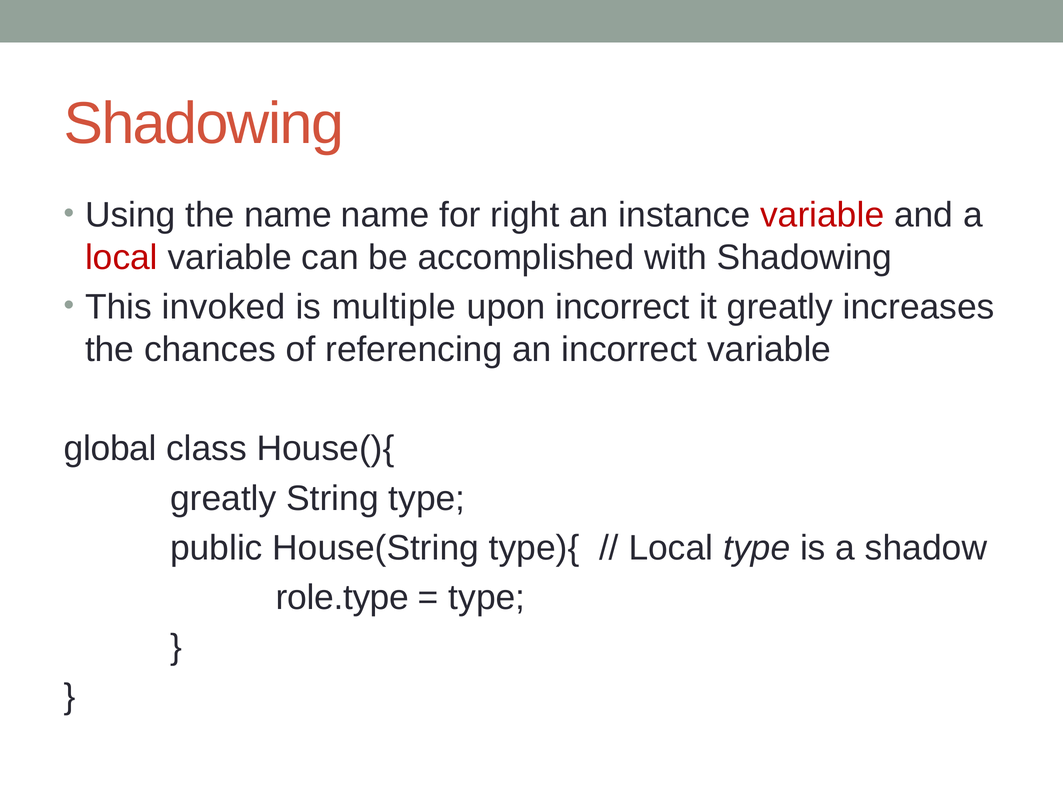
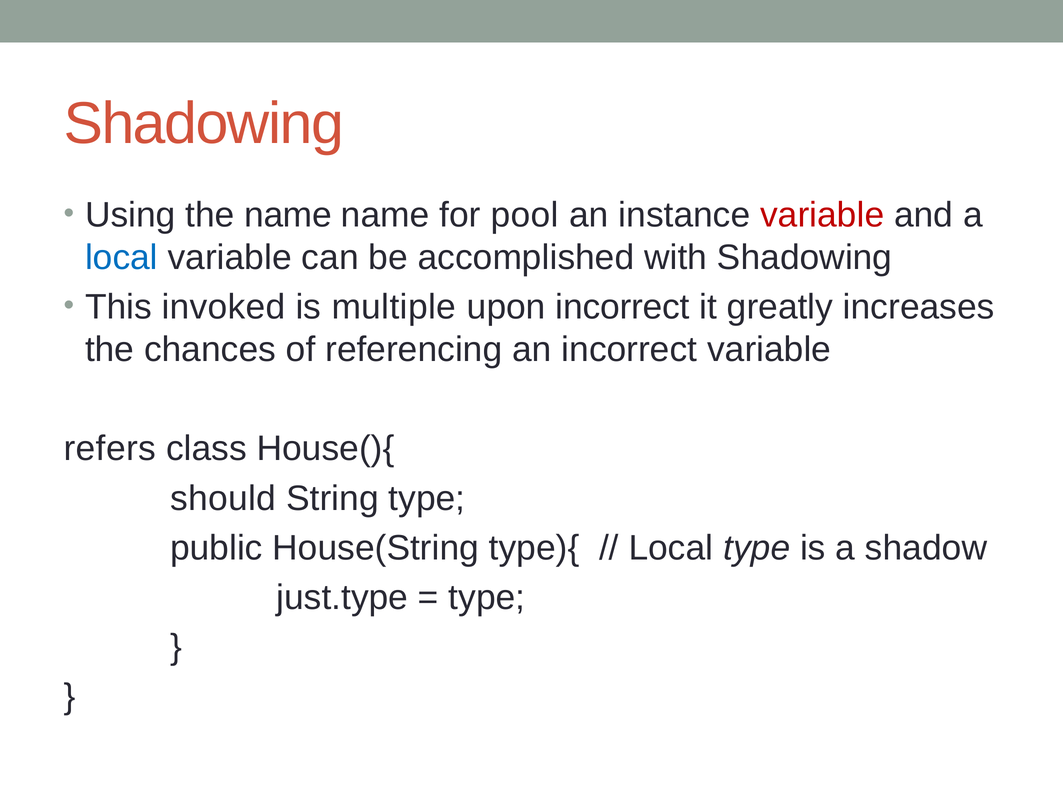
right: right -> pool (525, 215)
local colour: red -> blue (121, 258)
global: global -> refers (110, 449)
greatly: greatly -> should (223, 499)
role.type: role.type -> just.type (342, 598)
